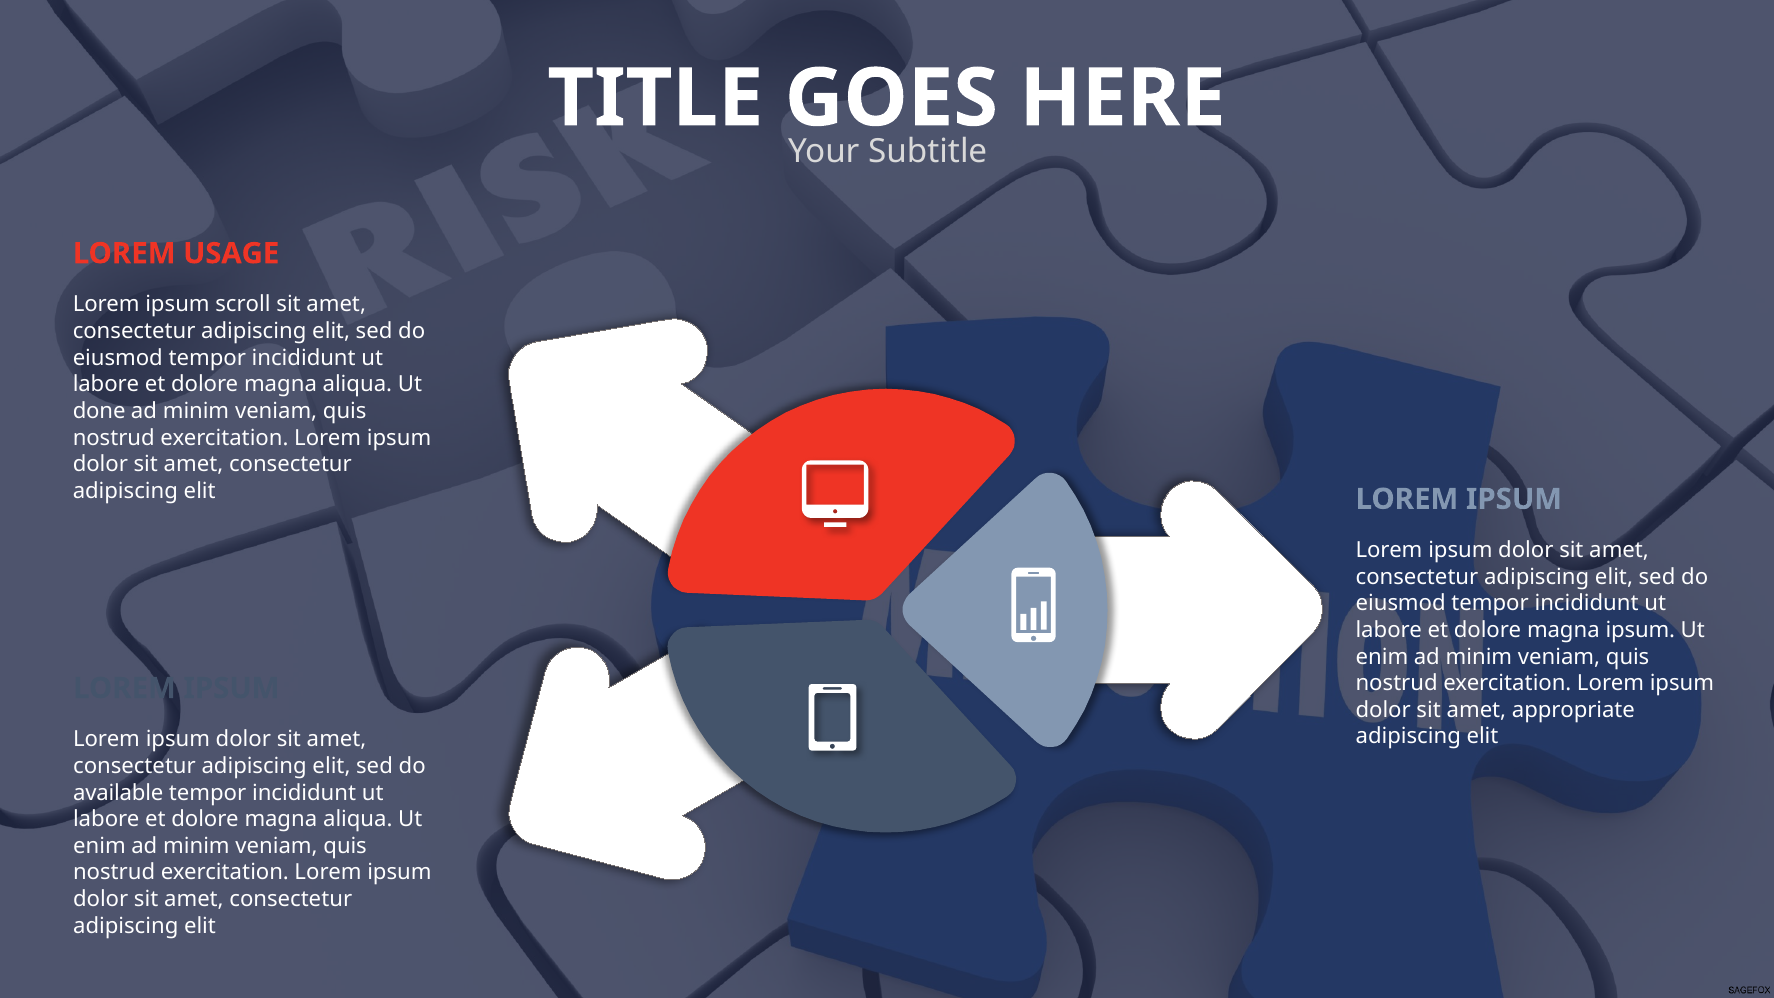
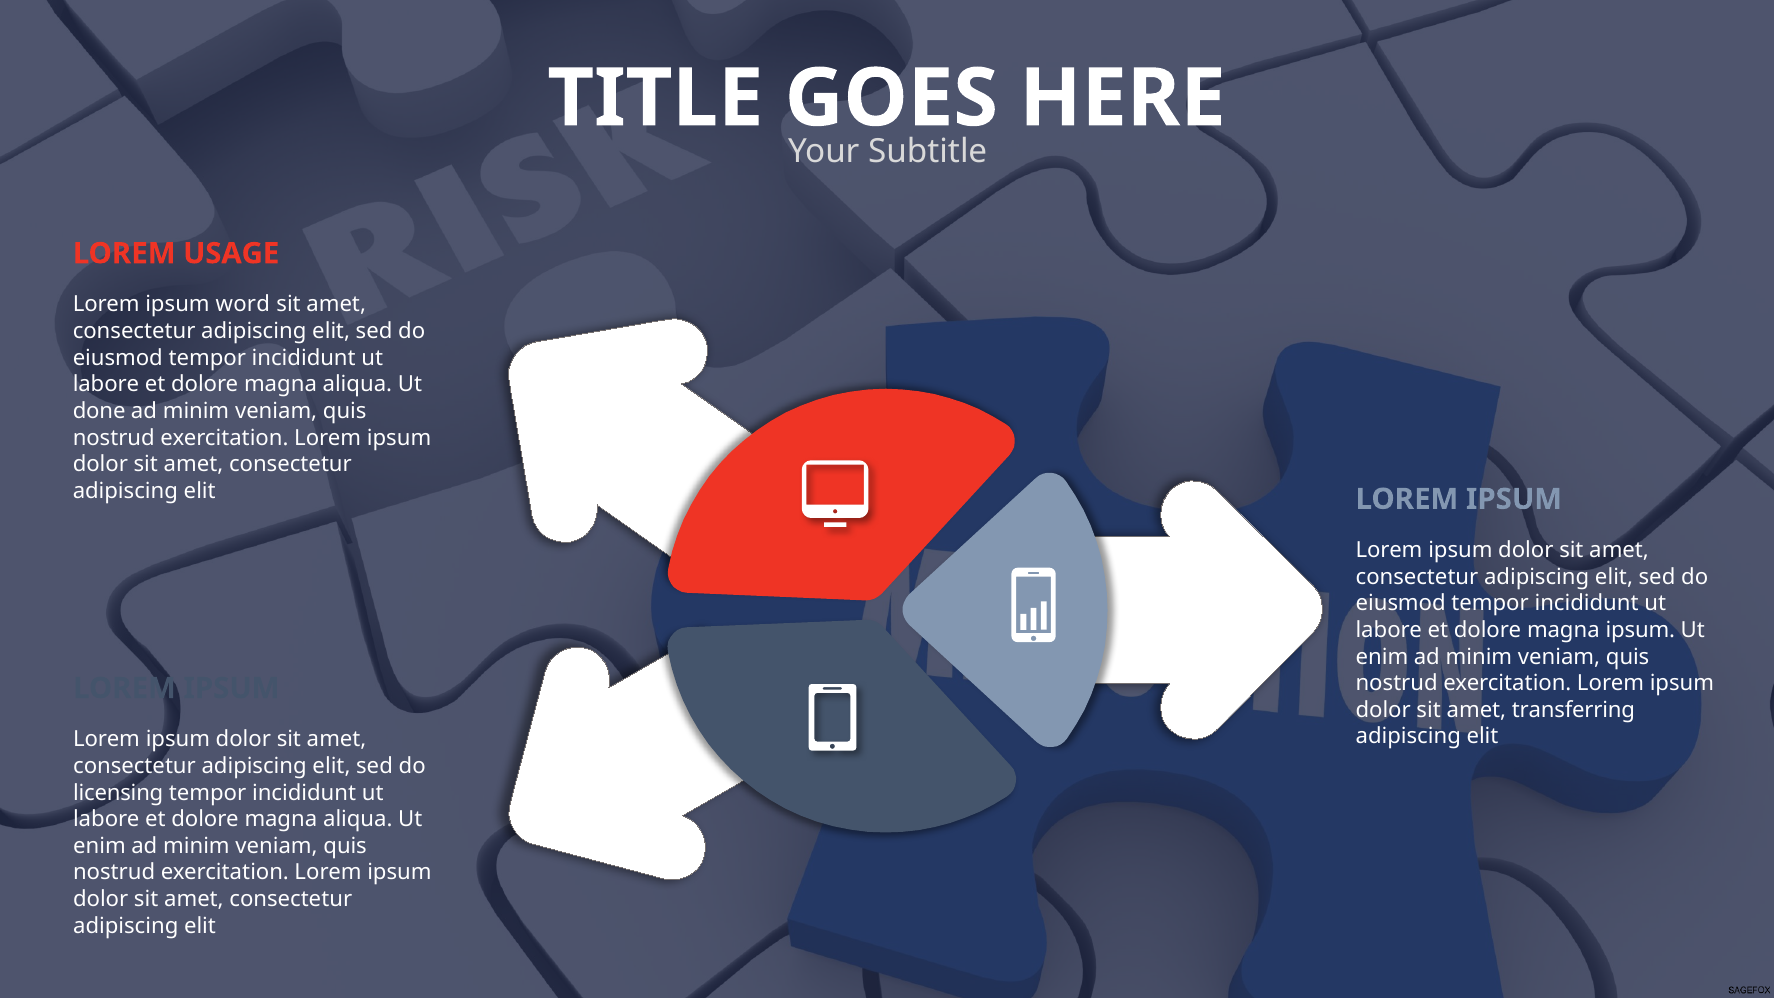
scroll: scroll -> word (243, 305)
appropriate: appropriate -> transferring (1573, 710)
available: available -> licensing (118, 793)
